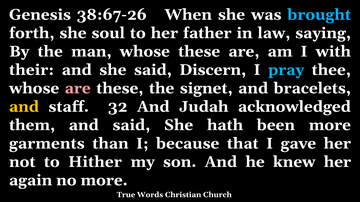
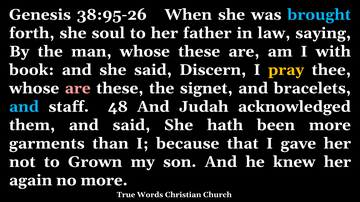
38:67-26: 38:67-26 -> 38:95-26 (112, 15)
their: their -> book (32, 70)
pray colour: light blue -> yellow (286, 70)
and colour: yellow -> light blue (24, 107)
32: 32 -> 48 (118, 107)
Hither: Hither -> Grown (95, 162)
